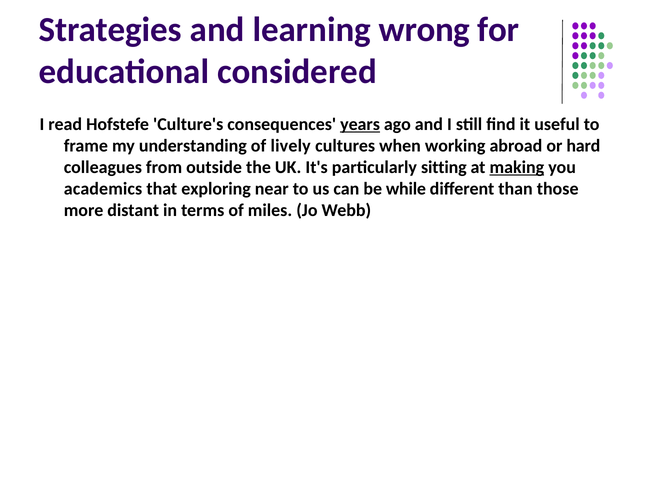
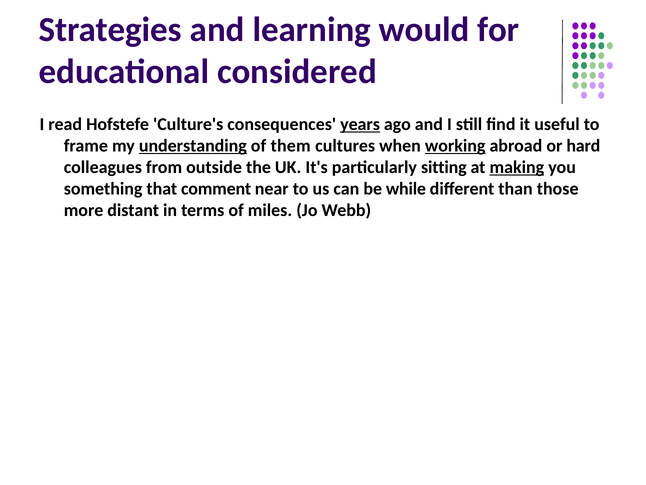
wrong: wrong -> would (424, 30)
understanding underline: none -> present (193, 146)
lively: lively -> them (291, 146)
working underline: none -> present (455, 146)
academics: academics -> something (103, 189)
exploring: exploring -> comment (216, 189)
